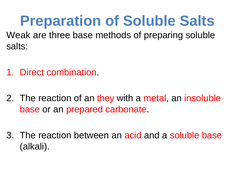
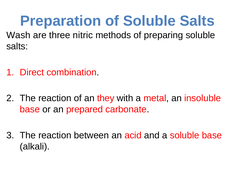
Weak: Weak -> Wash (18, 35)
three base: base -> nitric (83, 35)
